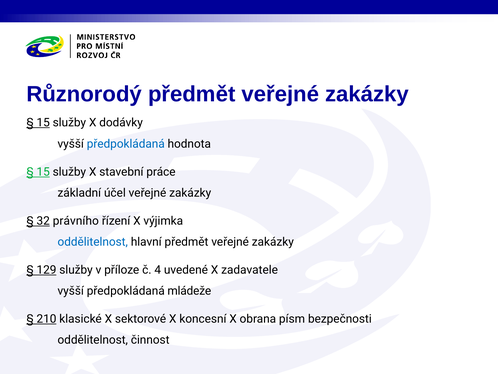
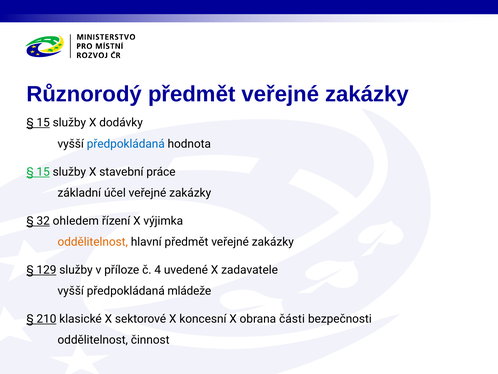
právního: právního -> ohledem (76, 221)
oddělitelnost colour: blue -> orange (93, 242)
písm: písm -> části (292, 319)
